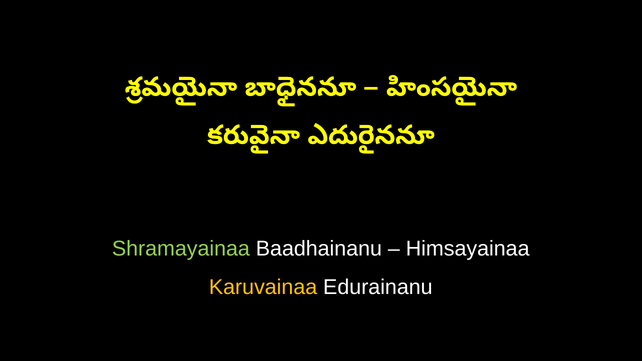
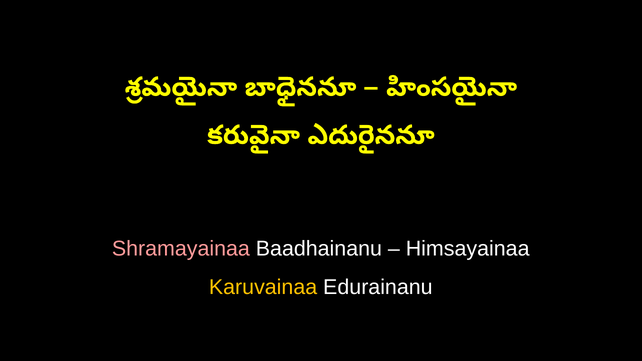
Shramayainaa colour: light green -> pink (181, 249)
